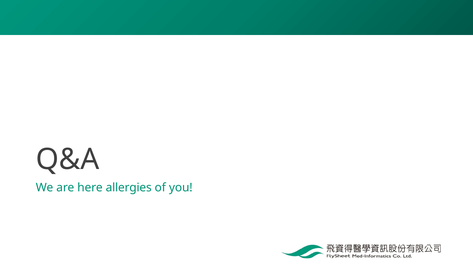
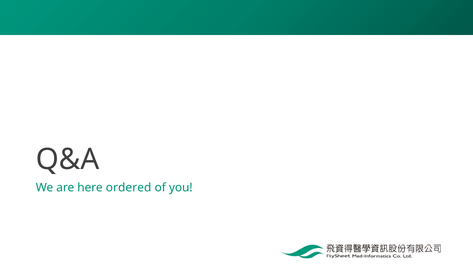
allergies: allergies -> ordered (129, 188)
